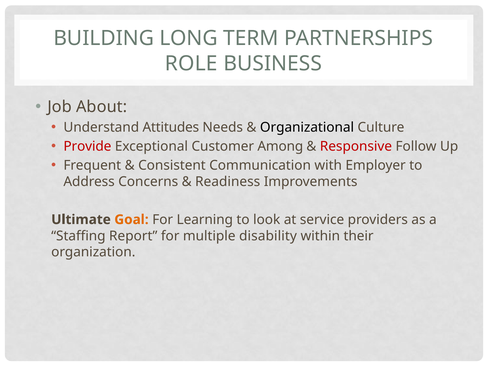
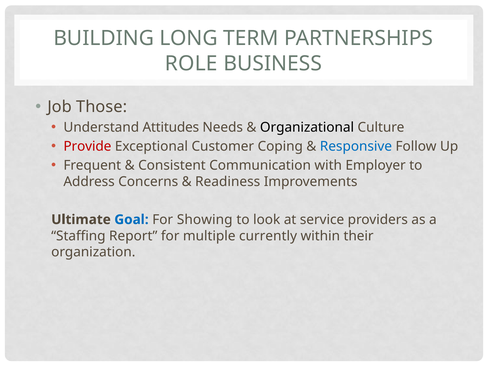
About: About -> Those (102, 107)
Among: Among -> Coping (280, 146)
Responsive colour: red -> blue (356, 146)
Goal colour: orange -> blue (131, 220)
Learning: Learning -> Showing (205, 220)
disability: disability -> currently (268, 236)
